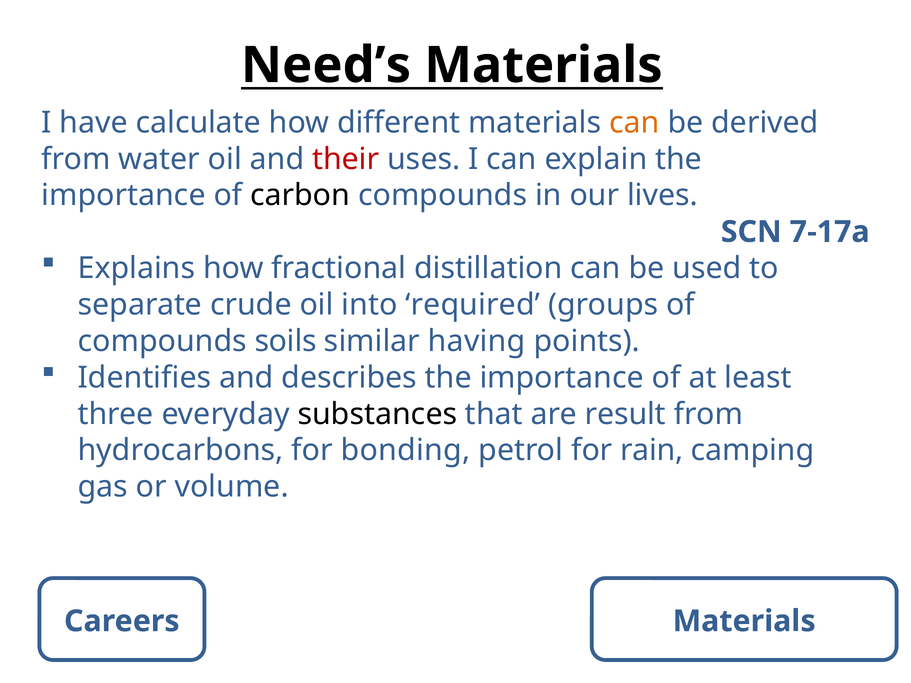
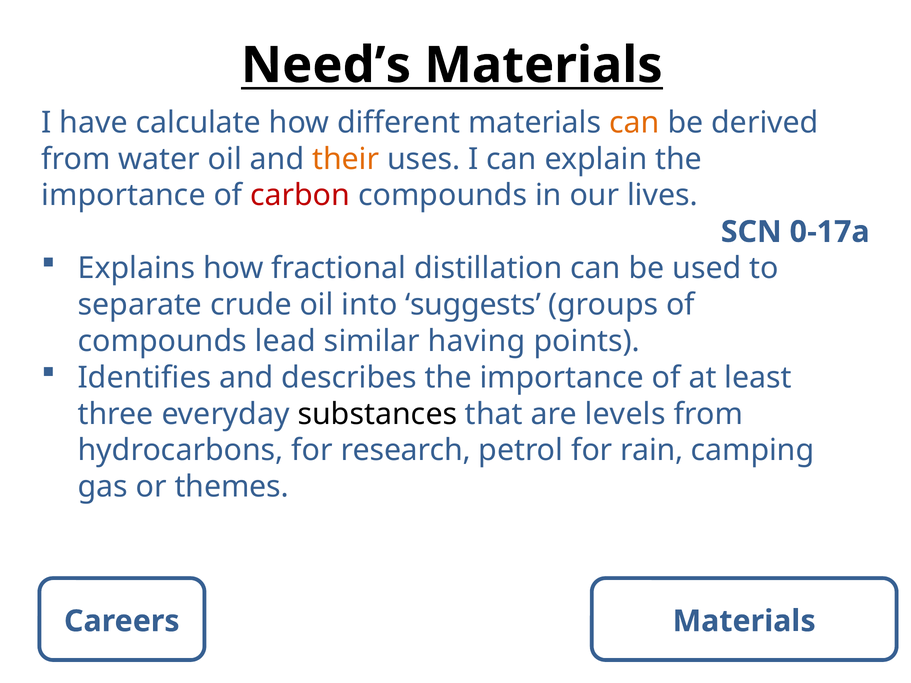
their colour: red -> orange (346, 159)
carbon colour: black -> red (300, 196)
7-17a: 7-17a -> 0-17a (830, 232)
required: required -> suggests (473, 305)
soils: soils -> lead (285, 341)
result: result -> levels (625, 414)
bonding: bonding -> research (406, 451)
volume: volume -> themes (232, 487)
